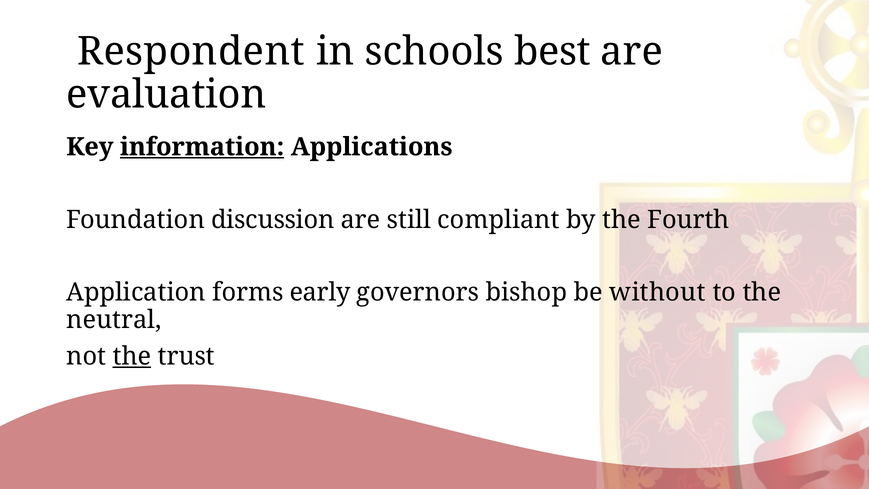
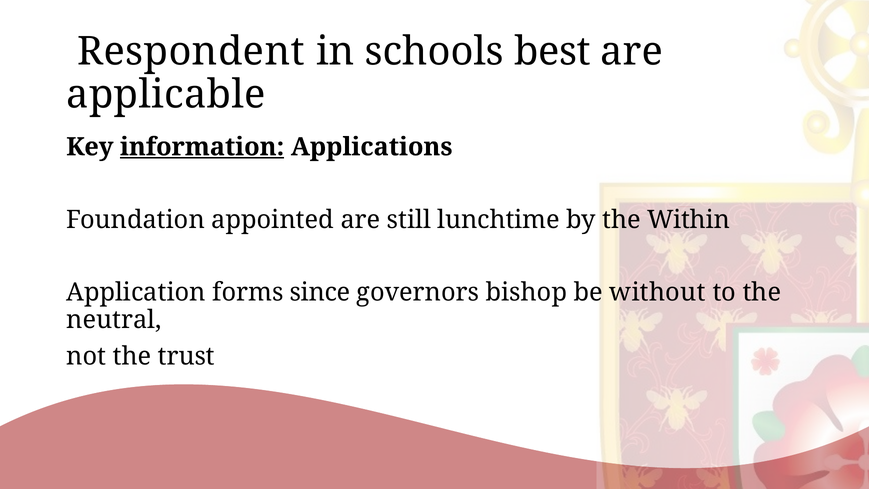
evaluation: evaluation -> applicable (166, 94)
discussion: discussion -> appointed (273, 220)
compliant: compliant -> lunchtime (499, 220)
Fourth: Fourth -> Within (689, 220)
early: early -> since (320, 292)
the underline: present -> none (132, 356)
